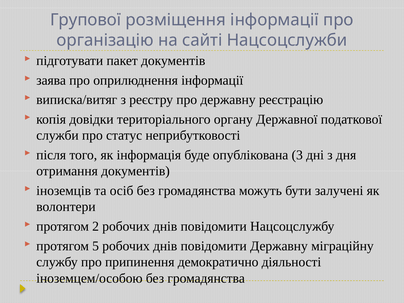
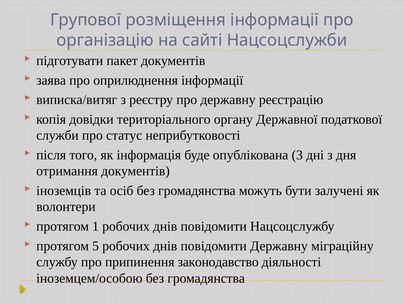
2: 2 -> 1 (96, 226)
демократично: демократично -> законодавство (218, 262)
